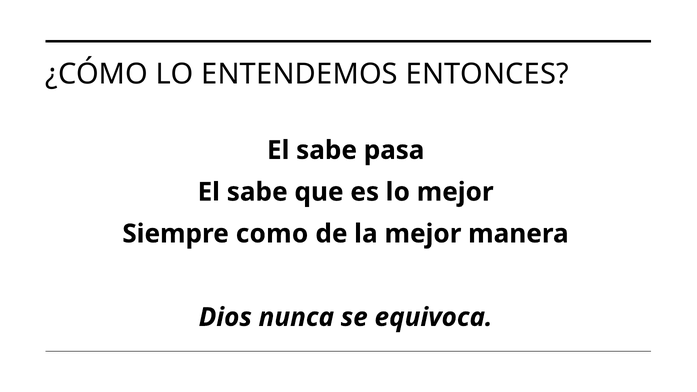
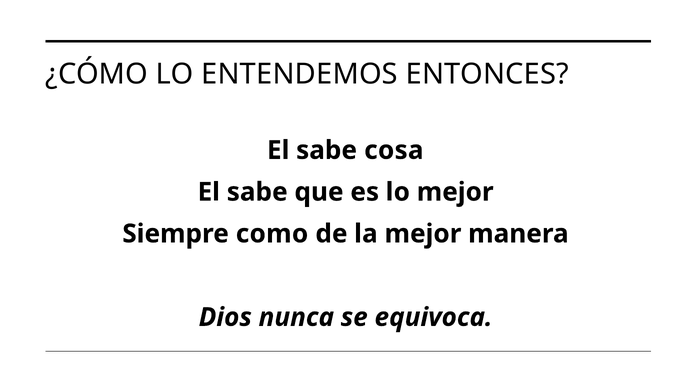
pasa: pasa -> cosa (394, 150)
